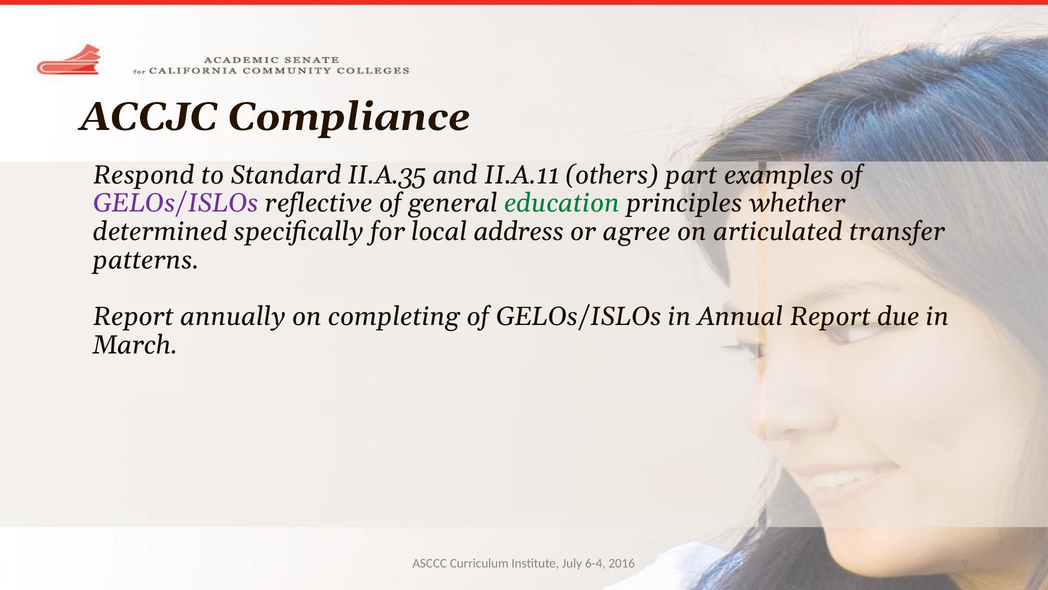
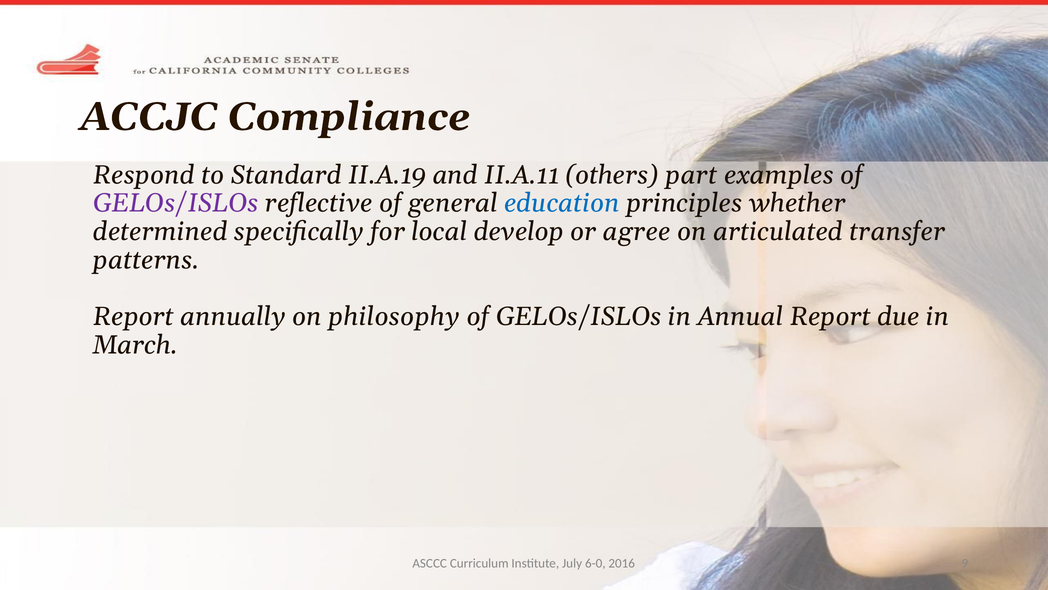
II.A.35: II.A.35 -> II.A.19 (387, 175)
education colour: green -> blue (562, 203)
address: address -> develop (519, 231)
completing: completing -> philosophy (394, 316)
6-4: 6-4 -> 6-0 (595, 563)
